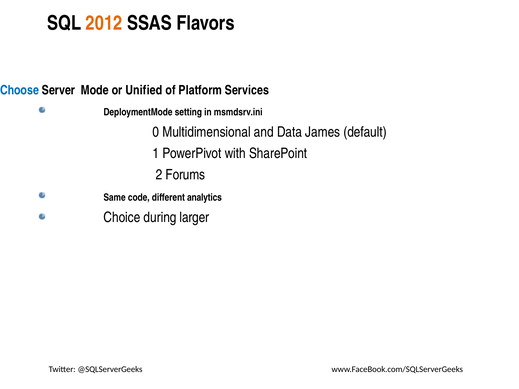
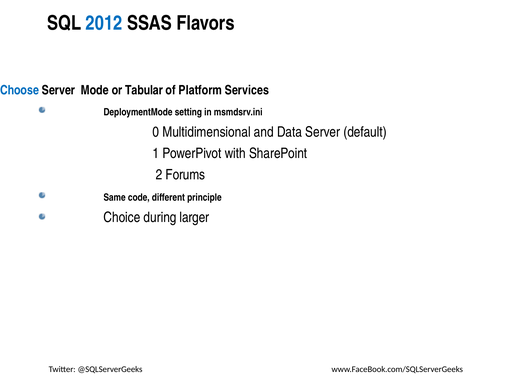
2012 colour: orange -> blue (104, 23)
Unified: Unified -> Tabular (144, 90)
Data James: James -> Server (323, 132)
analytics: analytics -> principle (204, 198)
